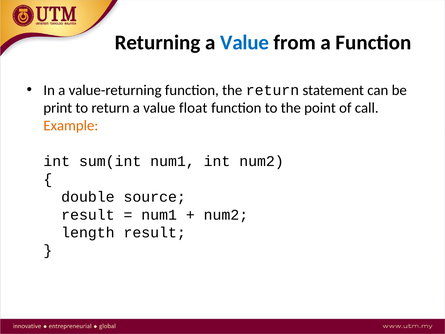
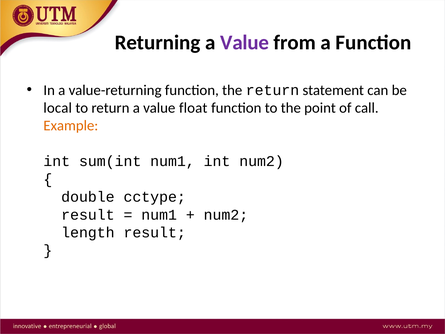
Value colour: blue -> purple (245, 43)
print: print -> local (58, 108)
source: source -> cctype (155, 197)
